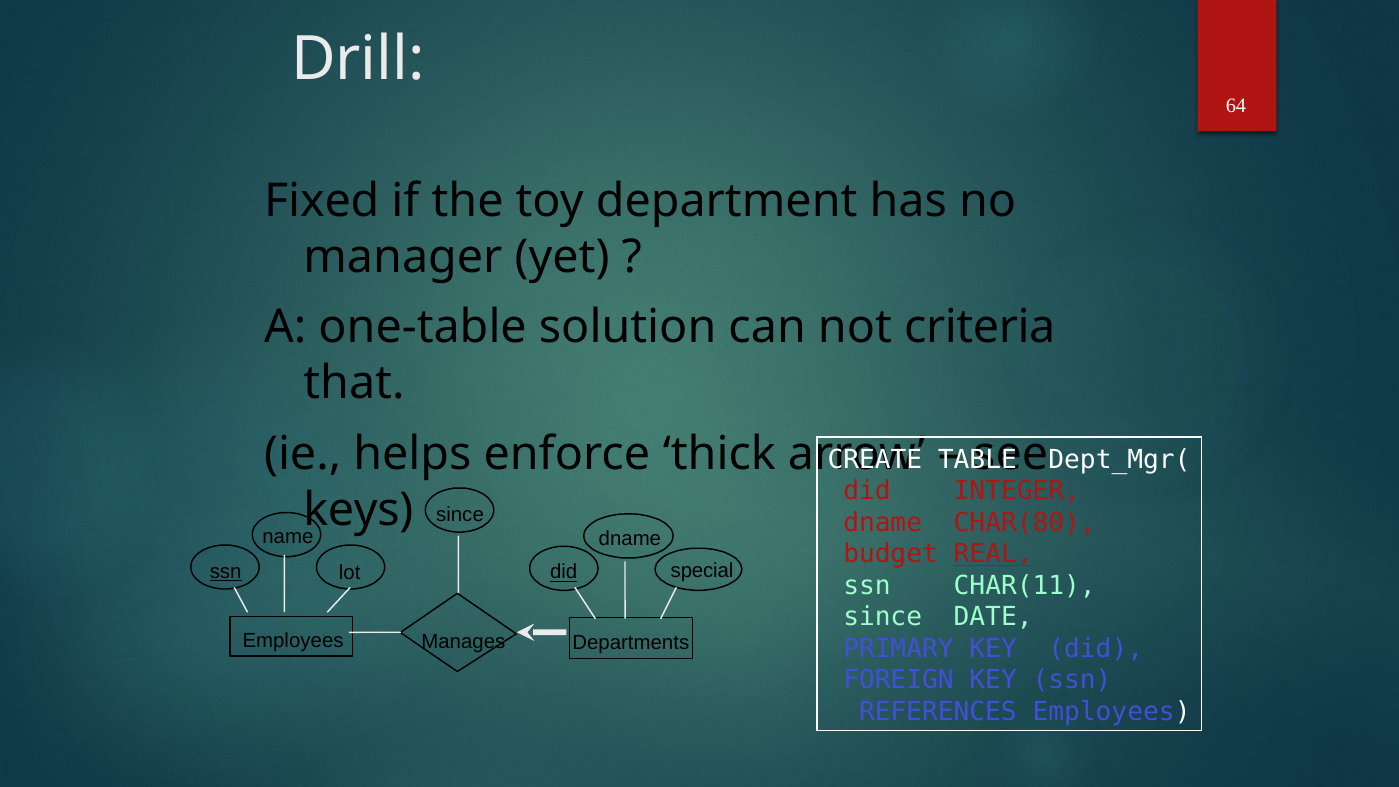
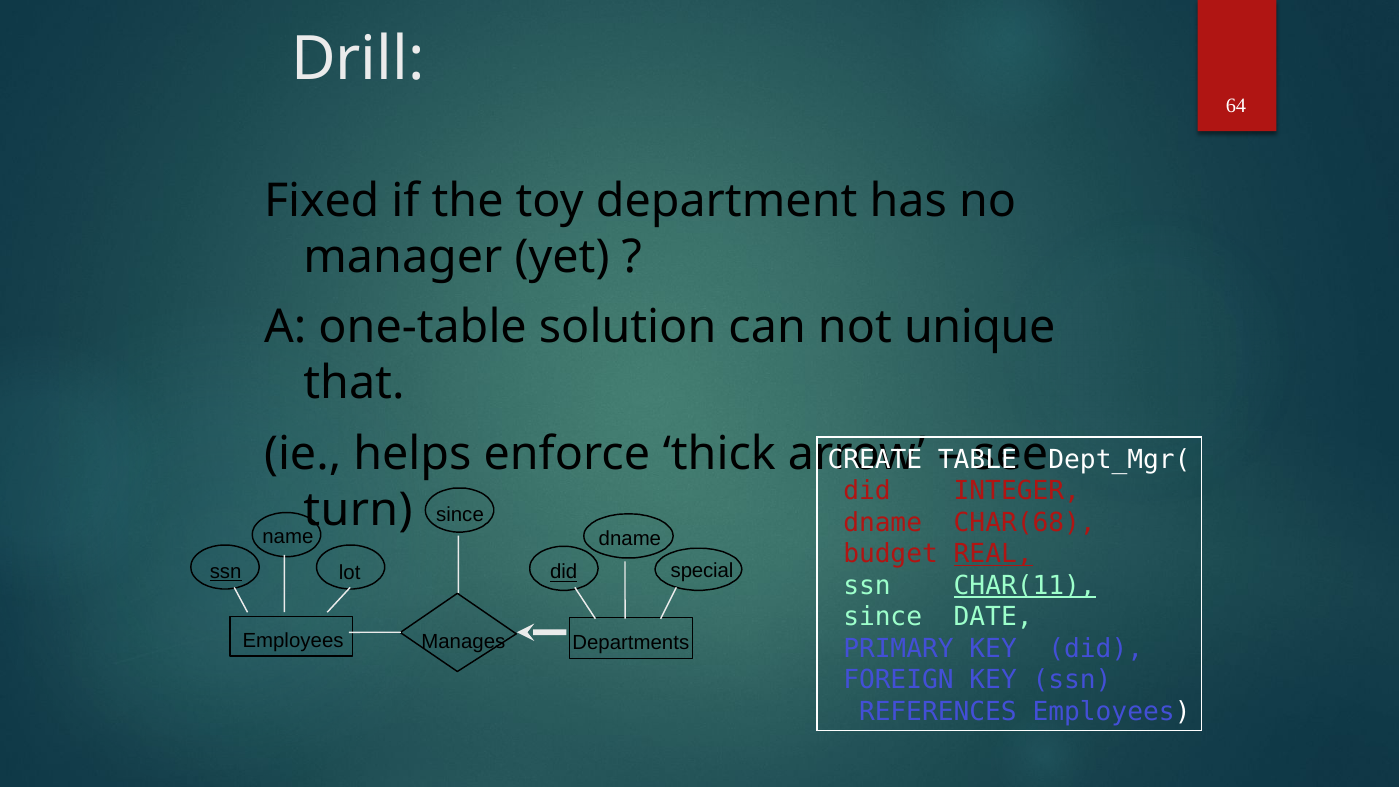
criteria: criteria -> unique (980, 327)
keys: keys -> turn (358, 510)
CHAR(80: CHAR(80 -> CHAR(68 (1025, 523)
CHAR(11 underline: none -> present (1025, 586)
